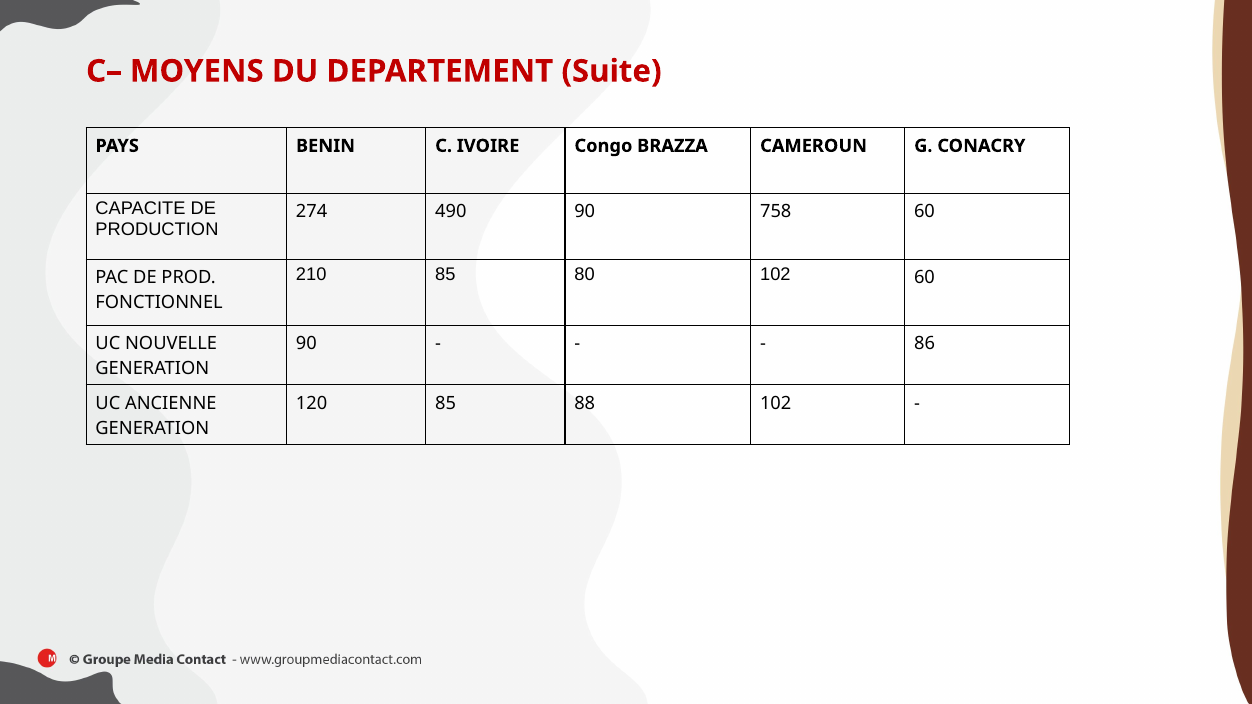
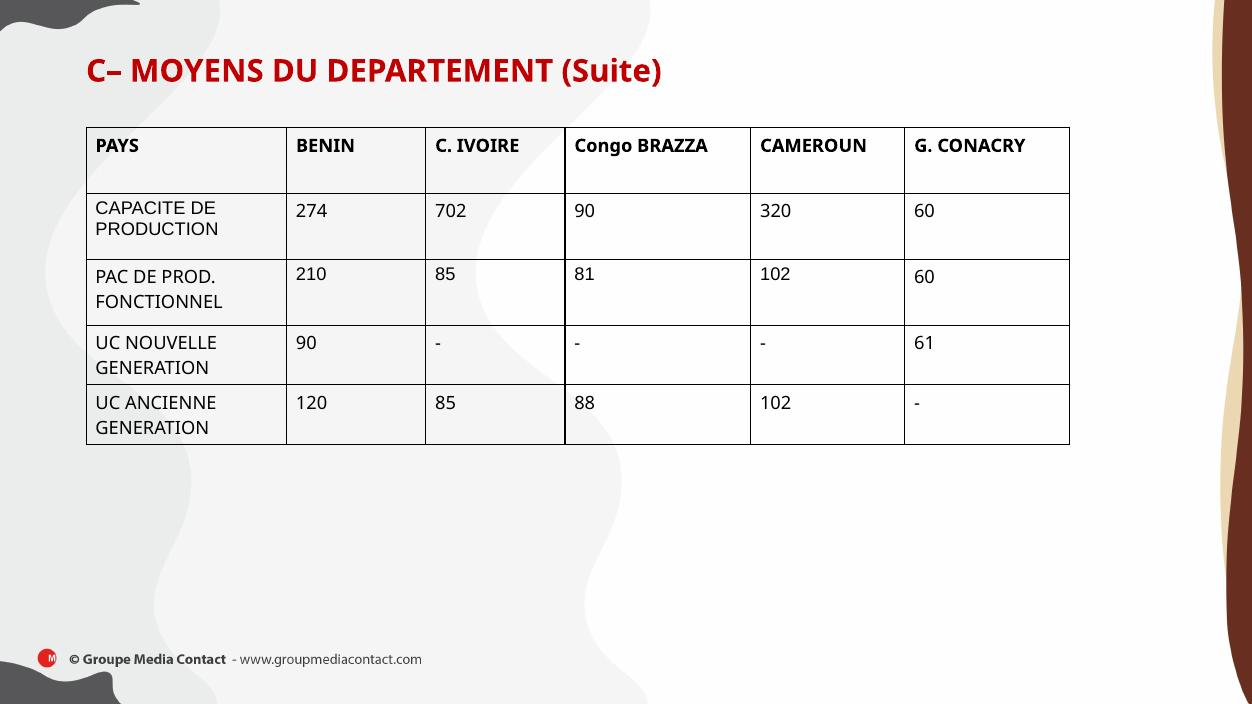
490: 490 -> 702 (451, 212)
758: 758 -> 320 (776, 212)
80: 80 -> 81 (585, 275)
86: 86 -> 61 (925, 344)
